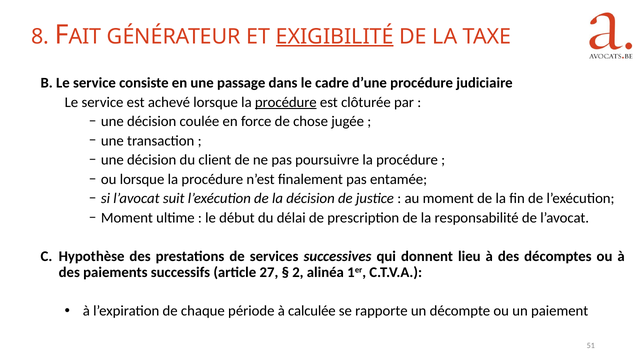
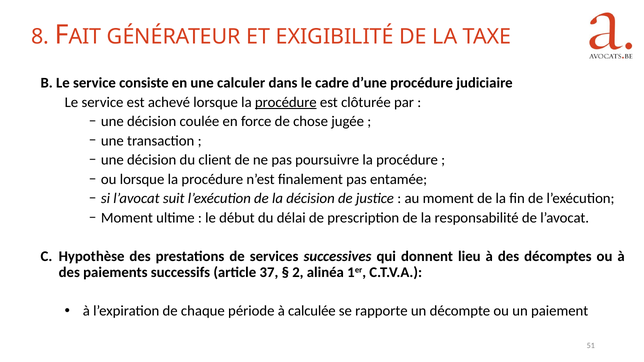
EXIGIBILITÉ underline: present -> none (335, 37)
passage: passage -> calculer (241, 83)
27: 27 -> 37 (269, 272)
